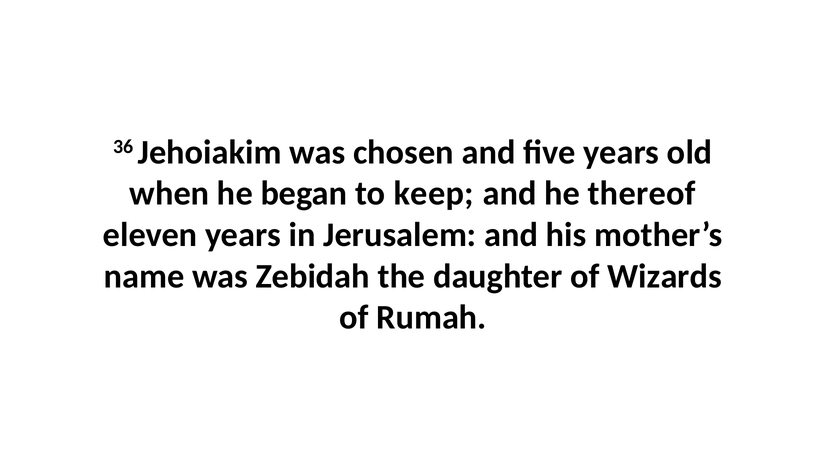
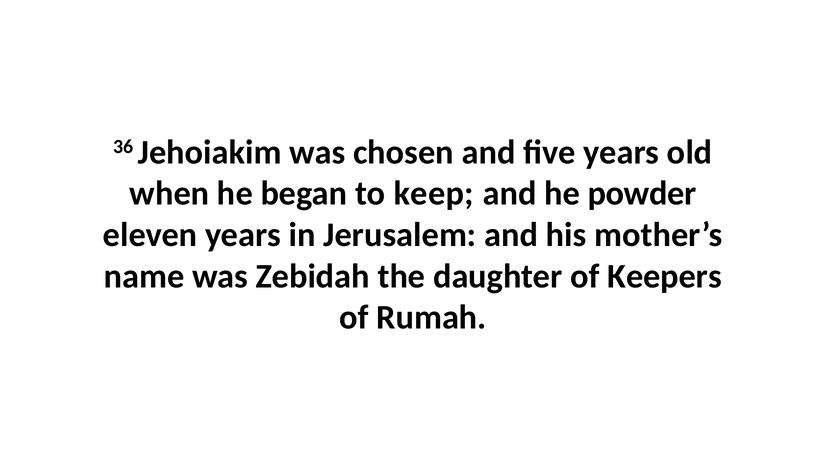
thereof: thereof -> powder (642, 193)
Wizards: Wizards -> Keepers (665, 276)
